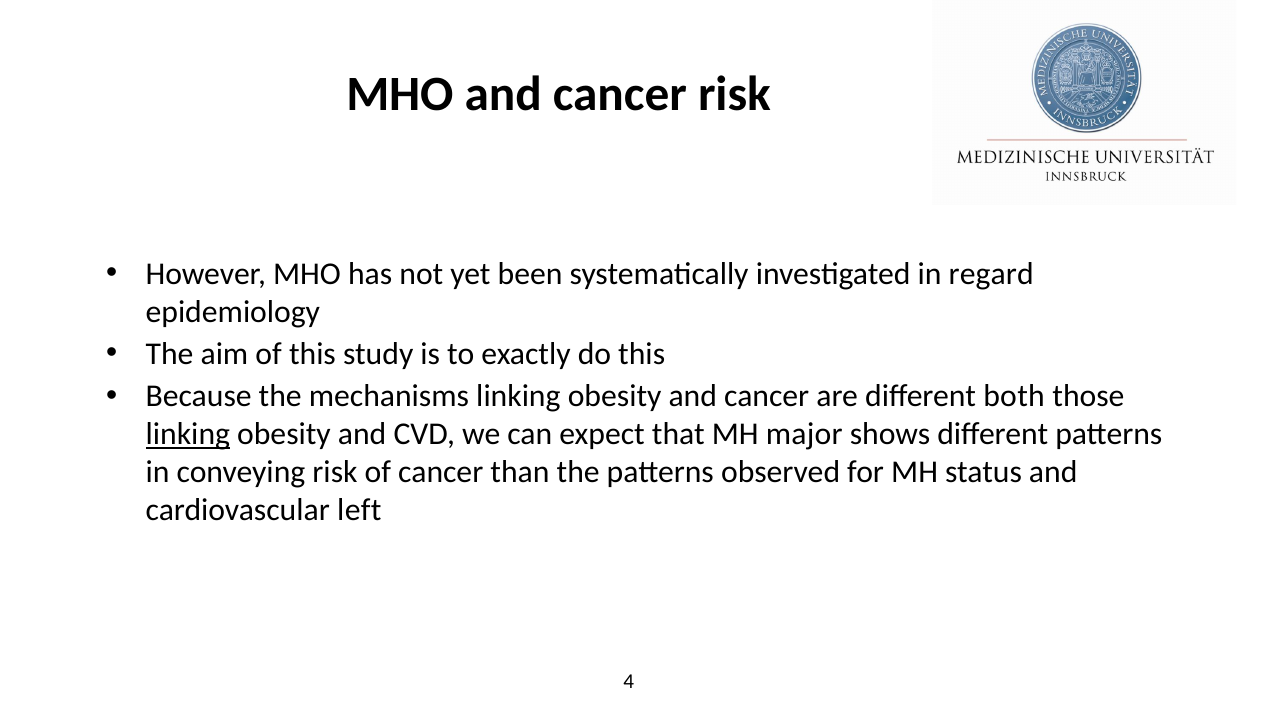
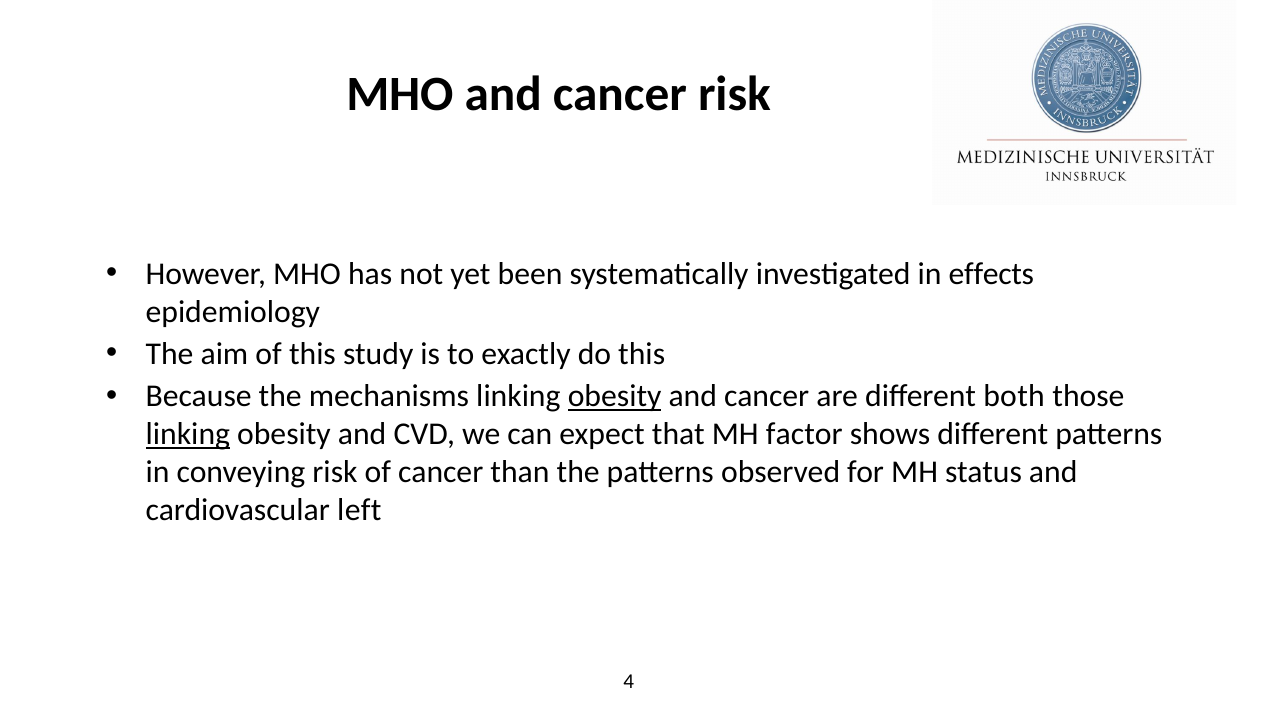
regard: regard -> effects (991, 274)
obesity underline: none -> present (615, 396)
major: major -> factor (804, 434)
